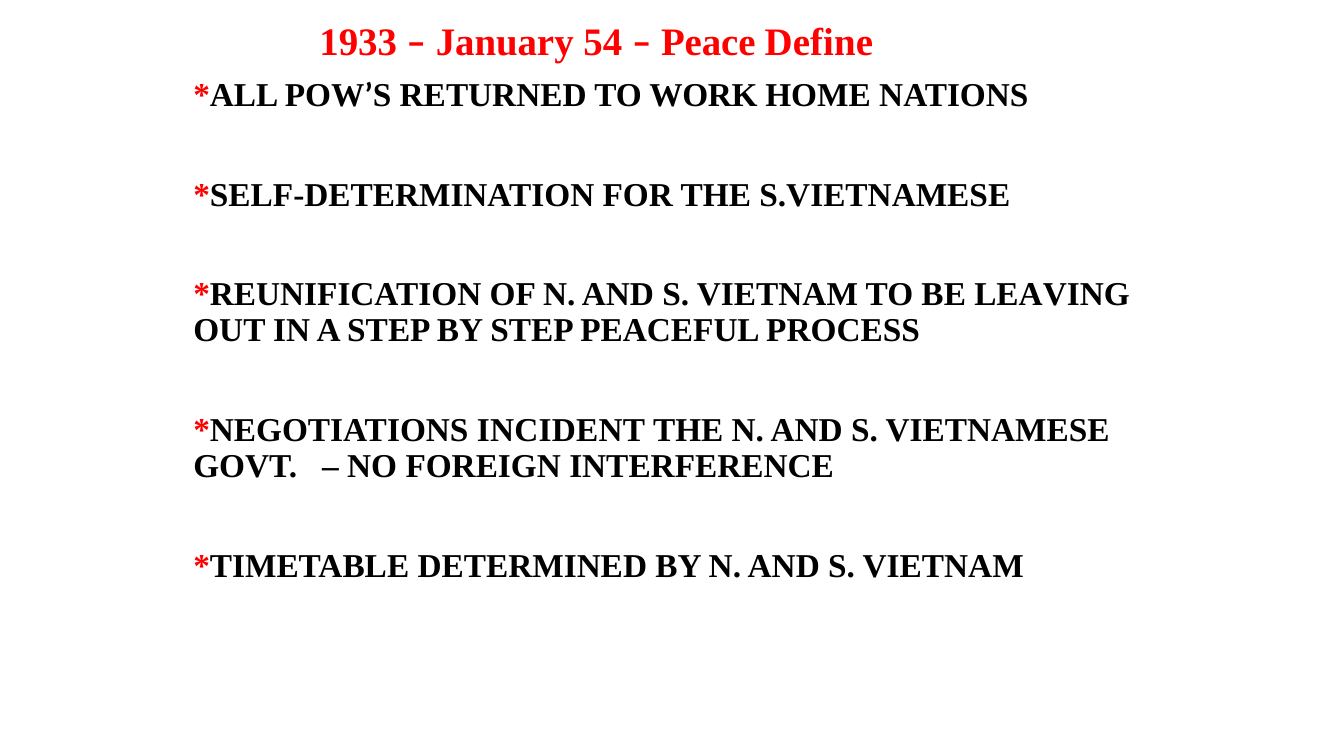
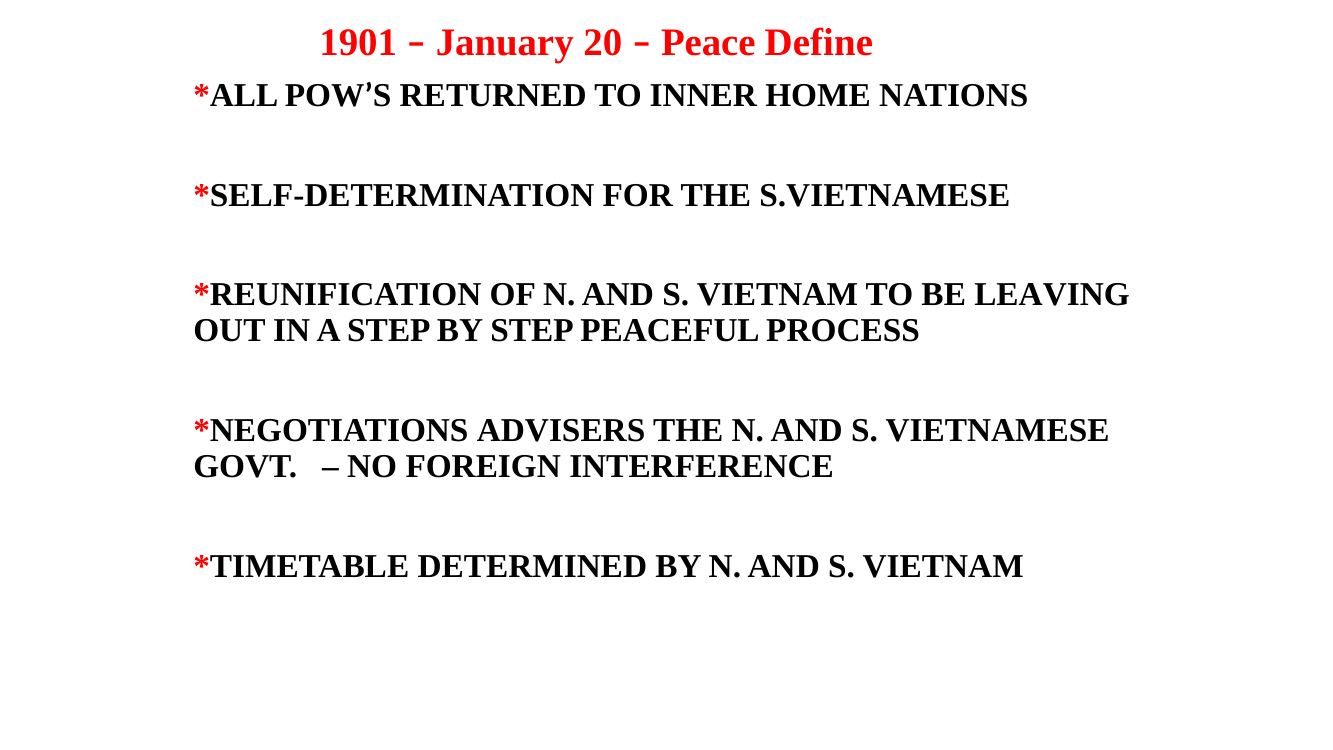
1933: 1933 -> 1901 (358, 42)
54: 54 -> 20 (603, 42)
WORK: WORK -> INNER (703, 95)
INCIDENT: INCIDENT -> ADVISERS (561, 431)
